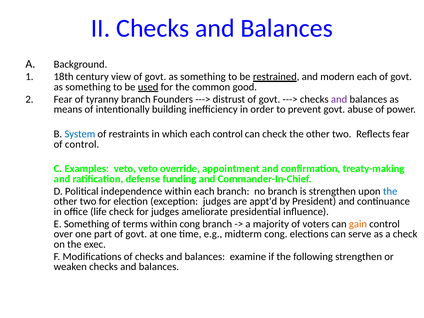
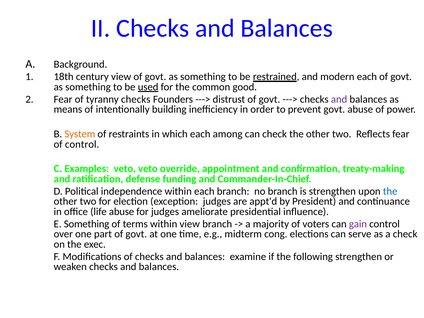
tyranny branch: branch -> checks (136, 99)
System colour: blue -> orange (80, 134)
each control: control -> among (228, 134)
life check: check -> abuse (122, 212)
within cong: cong -> view (190, 224)
gain colour: orange -> purple (358, 224)
